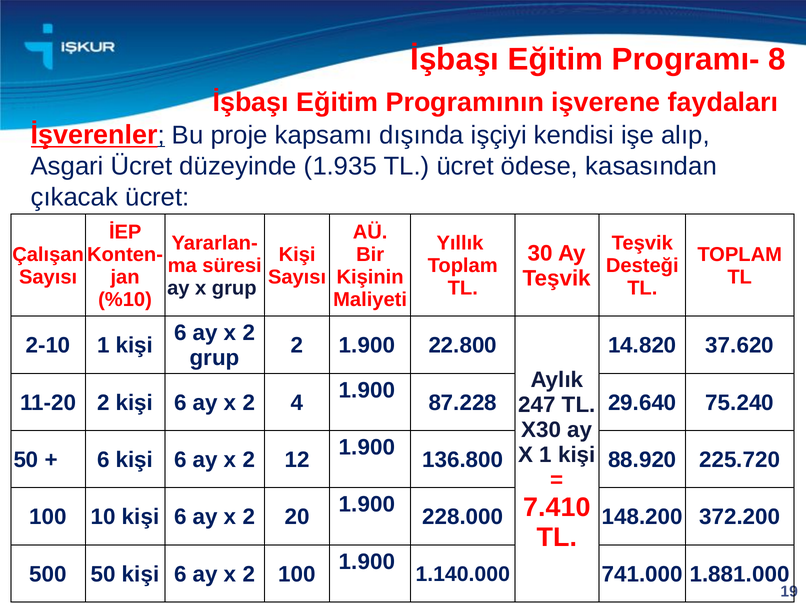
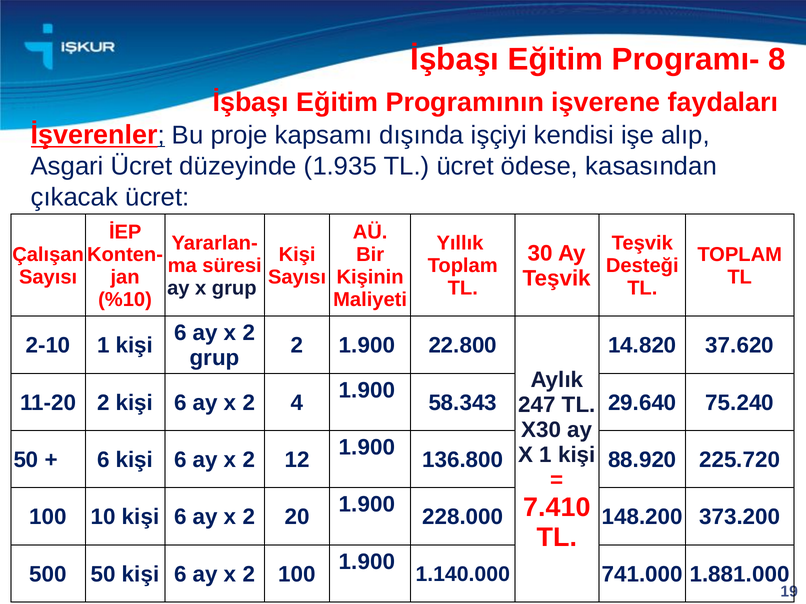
87.228: 87.228 -> 58.343 (463, 403)
372.200: 372.200 -> 373.200 (740, 517)
